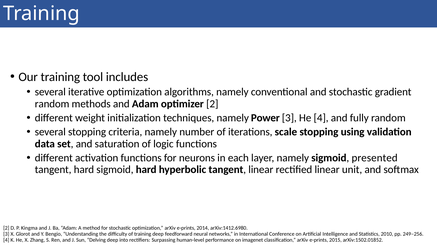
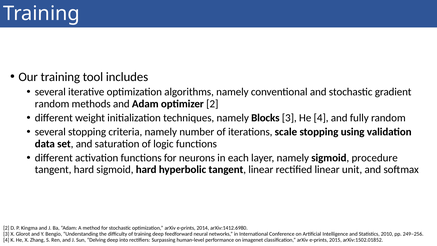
Power: Power -> Blocks (265, 118)
presented: presented -> procedure (375, 158)
